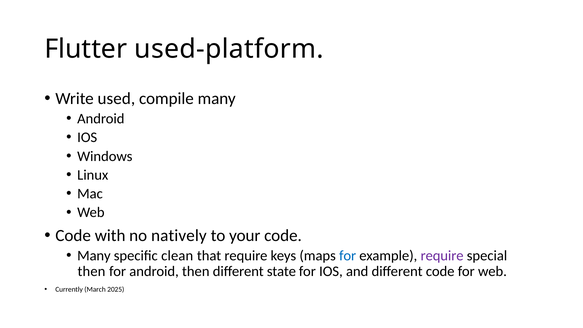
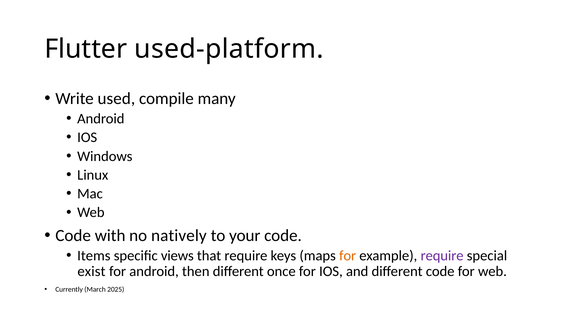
Many: Many -> Items (94, 256)
clean: clean -> views (177, 256)
for colour: blue -> orange (348, 256)
then: then -> exist (91, 271)
state: state -> once (281, 271)
